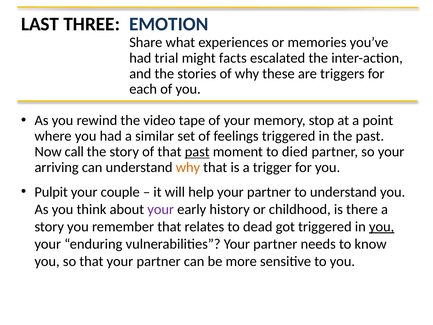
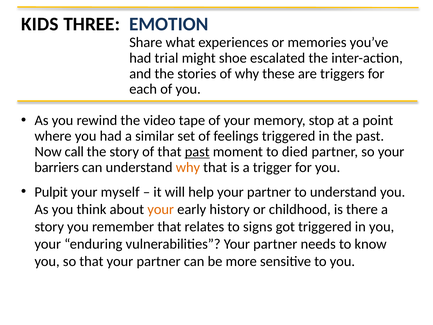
LAST: LAST -> KIDS (40, 24)
facts: facts -> shoe (233, 58)
arriving: arriving -> barriers (57, 167)
couple: couple -> myself (120, 192)
your colour: purple -> orange (161, 209)
dead: dead -> signs (258, 226)
you underline: present -> none (382, 226)
